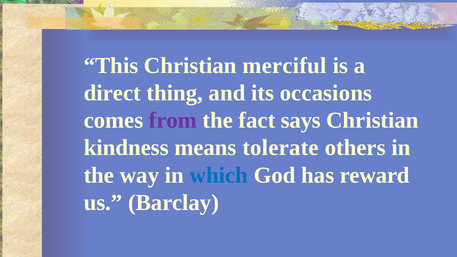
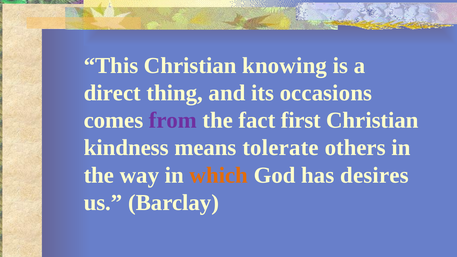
merciful: merciful -> knowing (285, 66)
says: says -> first (301, 120)
which colour: blue -> orange (219, 175)
reward: reward -> desires (374, 175)
